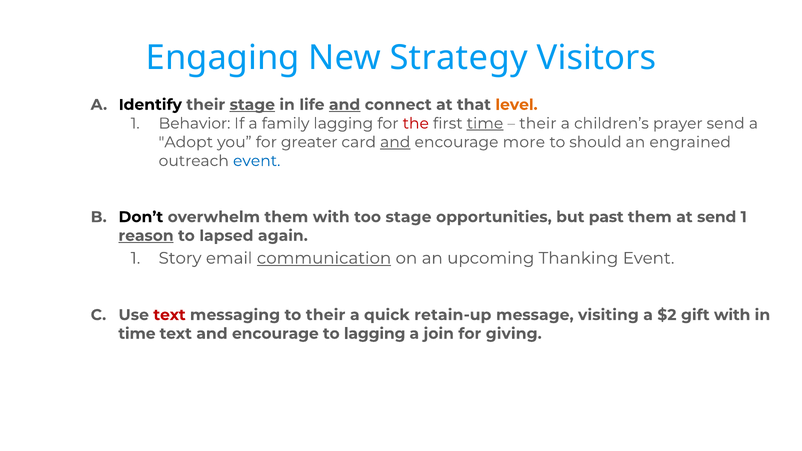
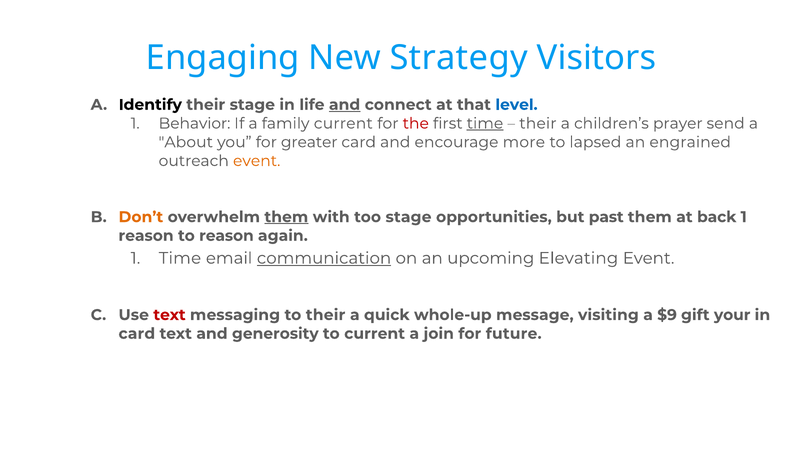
stage underline: present -> none (252, 105)
level colour: orange -> blue (516, 105)
family lagging: lagging -> current (343, 123)
Adopt: Adopt -> About (186, 142)
and underline: present -> none (395, 142)
should: should -> lapsed (595, 142)
event colour: blue -> orange (257, 161)
Don’t colour: black -> orange (141, 217)
them underline: none -> present (286, 217)
at send: send -> back (717, 217)
reason underline: present -> none (146, 236)
to lapsed: lapsed -> reason (226, 236)
1 Story: Story -> Time (180, 258)
Thanking: Thanking -> Elevating (578, 258)
retain-up: retain-up -> whole-up (453, 315)
$2: $2 -> $9 (667, 315)
gift with: with -> your (732, 315)
time: time -> card (137, 334)
text and encourage: encourage -> generosity (275, 334)
to lagging: lagging -> current (375, 334)
giving: giving -> future (514, 334)
